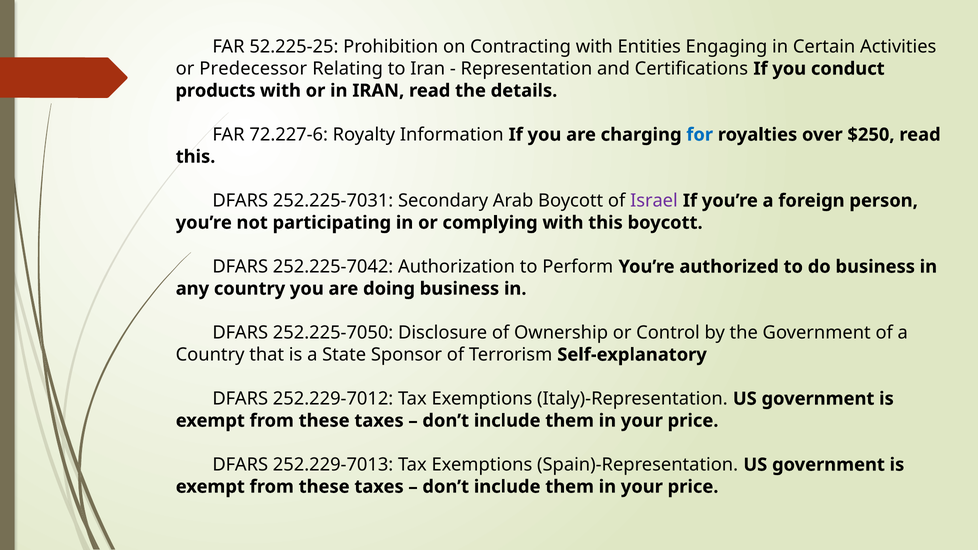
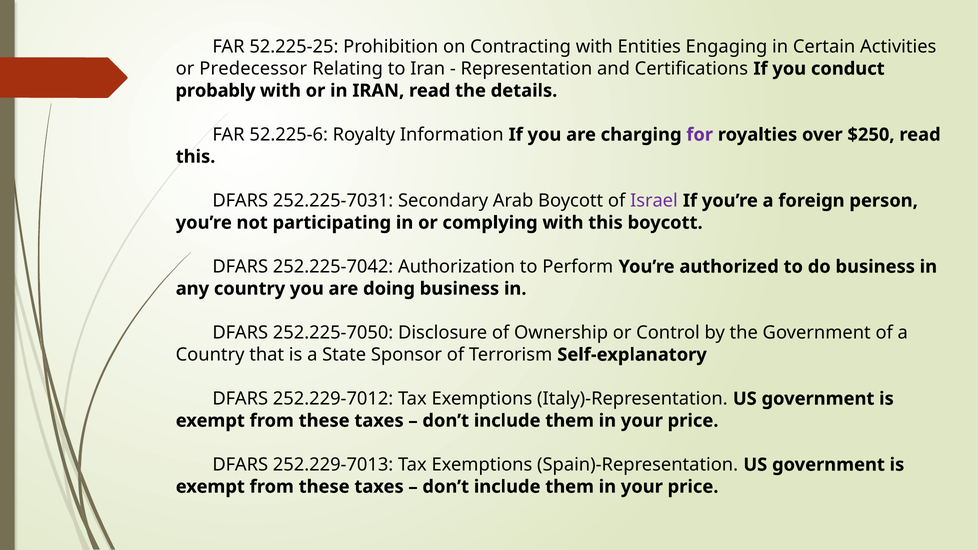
products: products -> probably (216, 91)
72.227-6: 72.227-6 -> 52.225-6 (289, 135)
for colour: blue -> purple (700, 135)
